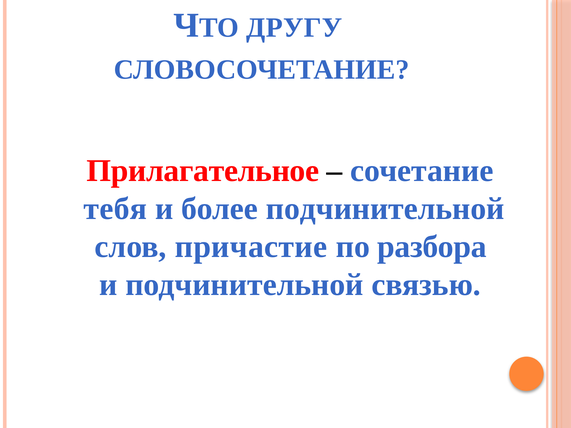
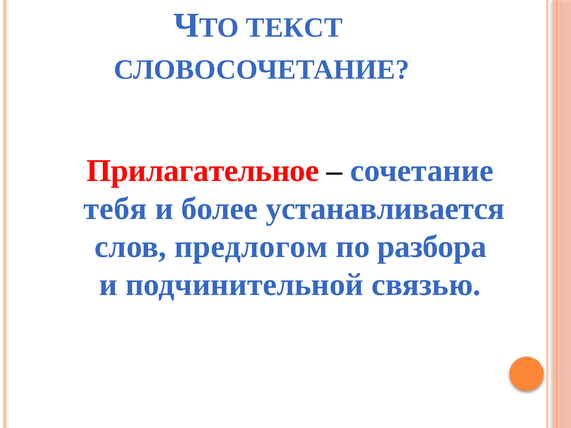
ДРУГУ: ДРУГУ -> ТЕКСТ (294, 28)
более подчинительной: подчинительной -> устанавливается (385, 209)
причастие: причастие -> предлогом (251, 247)
